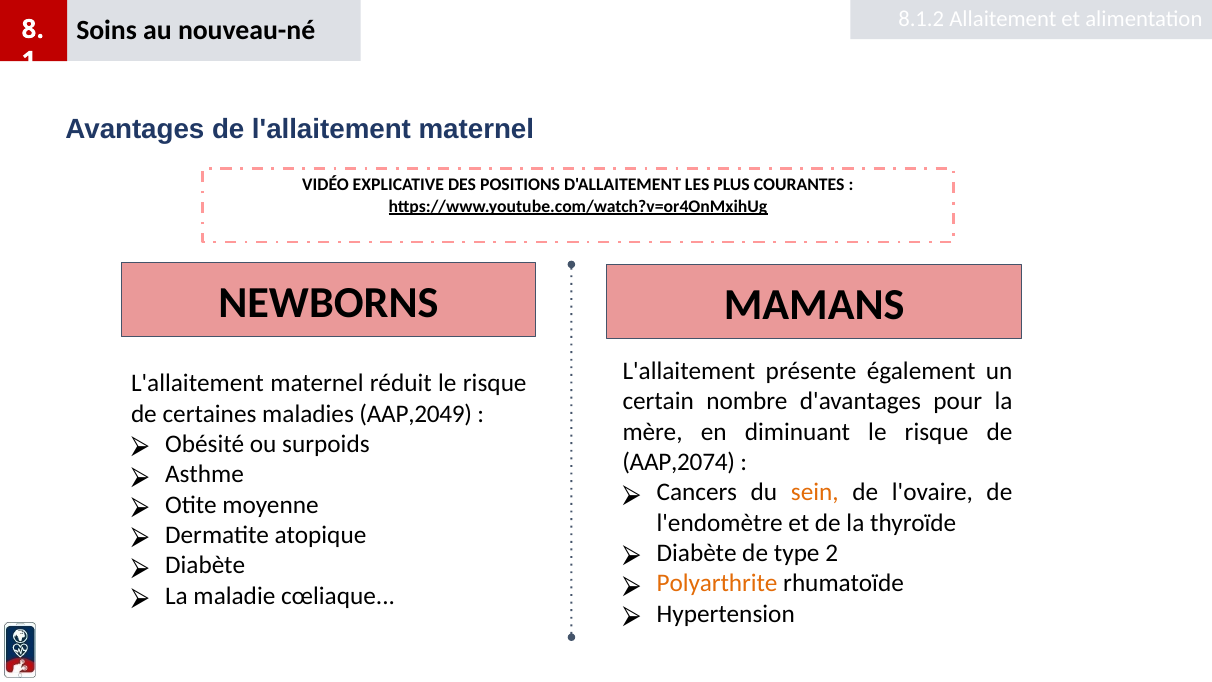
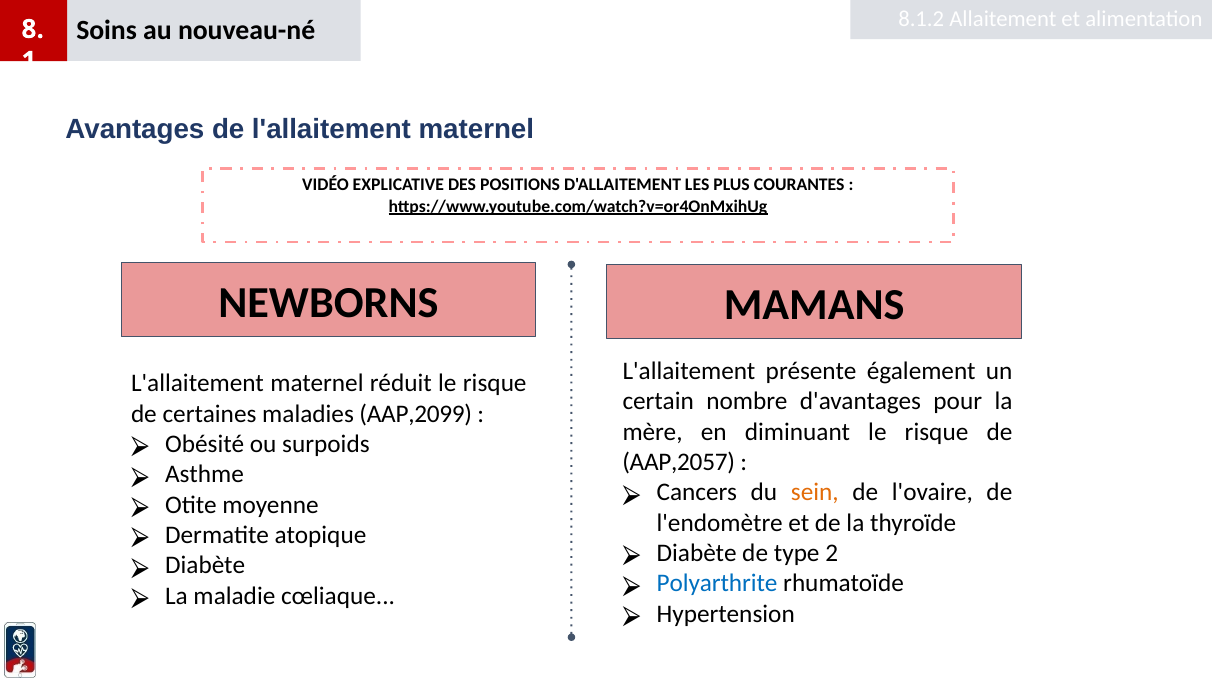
AAP,2049: AAP,2049 -> AAP,2099 (416, 414)
AAP,2074: AAP,2074 -> AAP,2057 (679, 462)
Polyarthrite colour: orange -> blue (717, 583)
